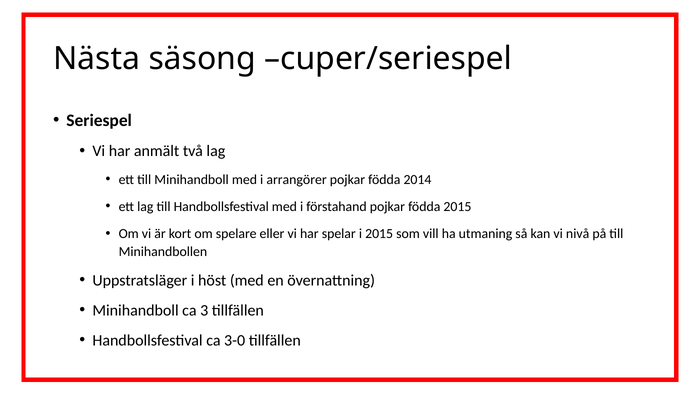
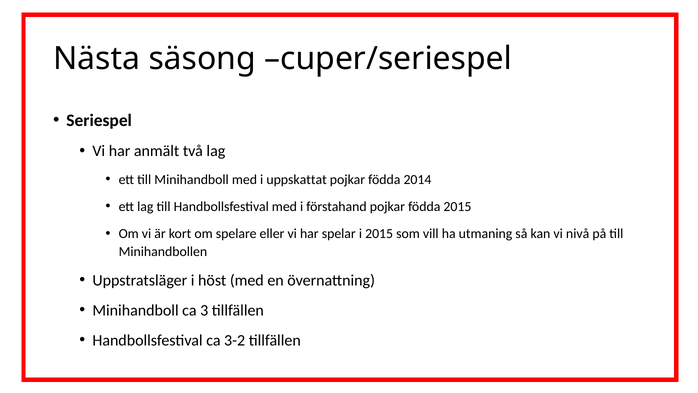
arrangörer: arrangörer -> uppskattat (297, 179)
3-0: 3-0 -> 3-2 (235, 340)
